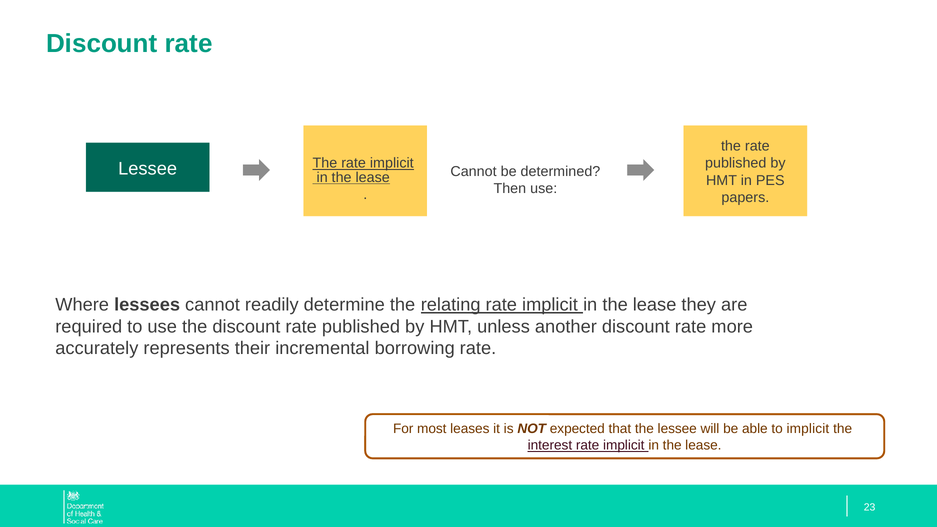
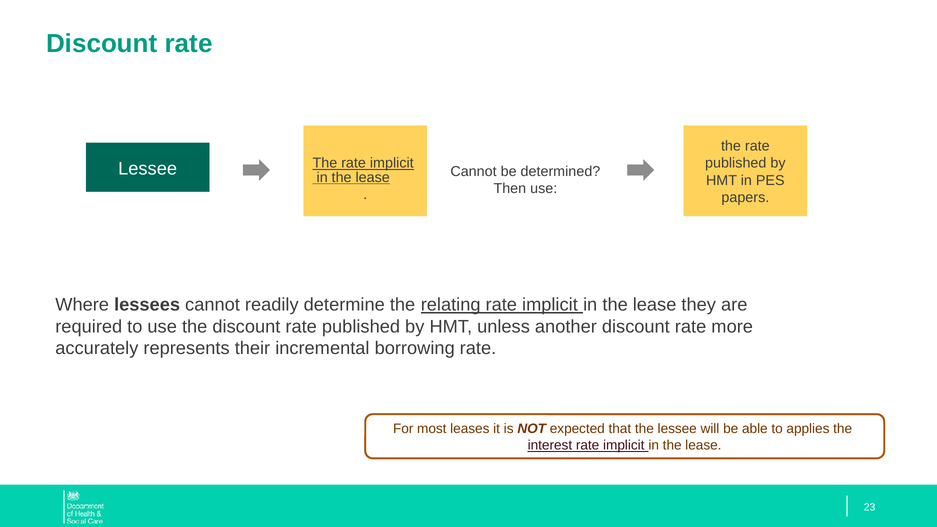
to implicit: implicit -> applies (808, 429)
